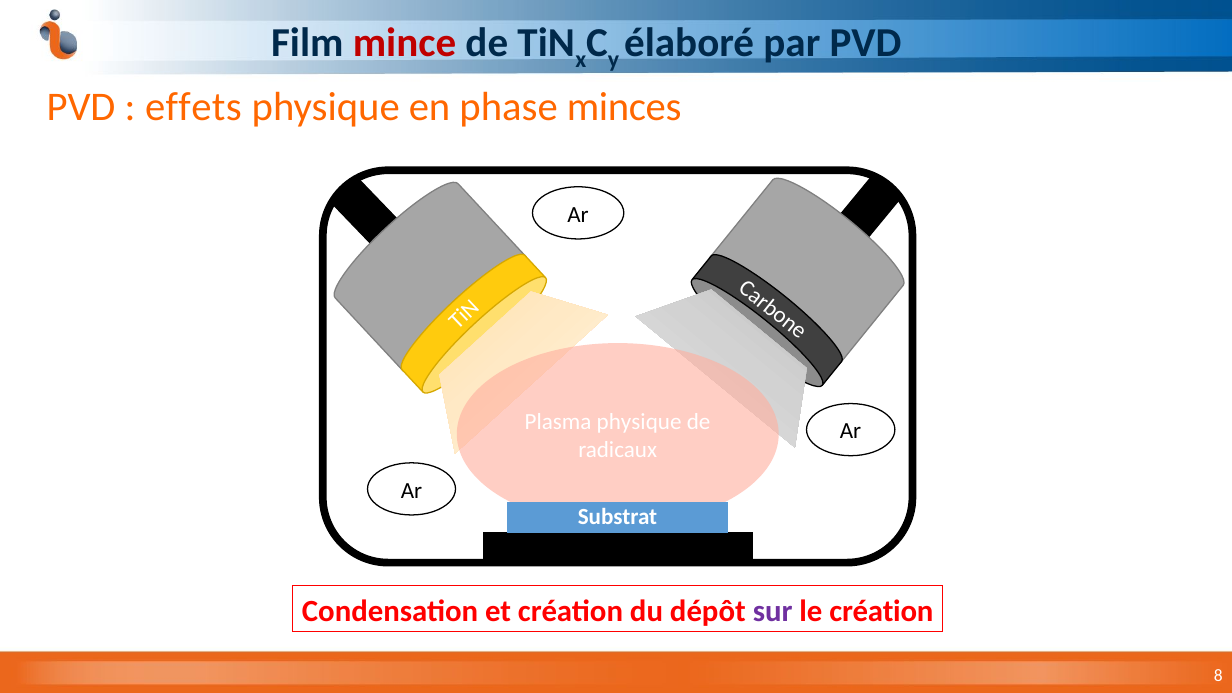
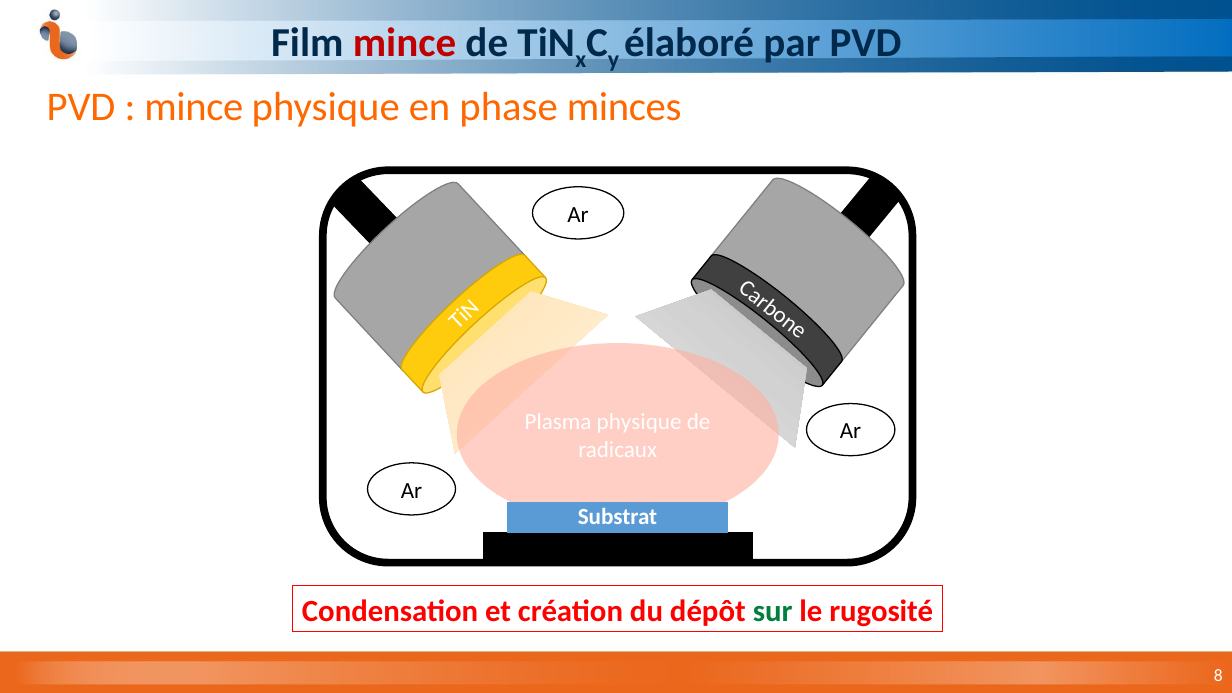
effets: effets -> mince (194, 107)
sur colour: purple -> green (773, 611)
le création: création -> rugosité (881, 611)
